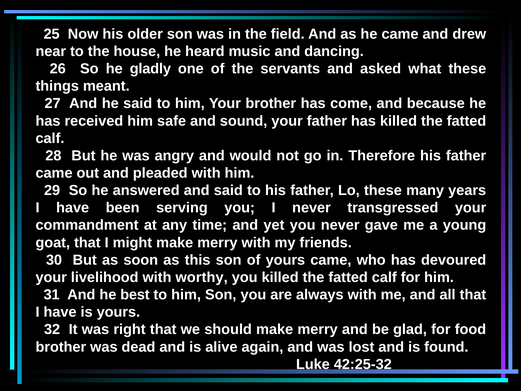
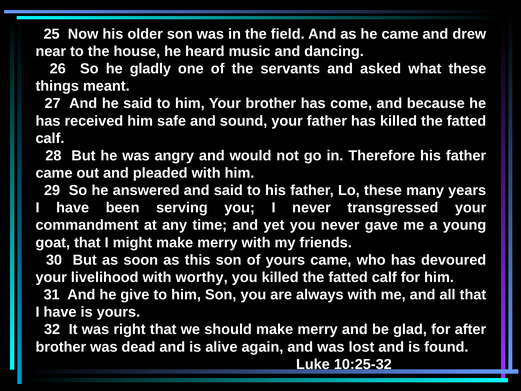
best: best -> give (135, 295)
food: food -> after (470, 329)
42:25-32: 42:25-32 -> 10:25-32 (363, 364)
